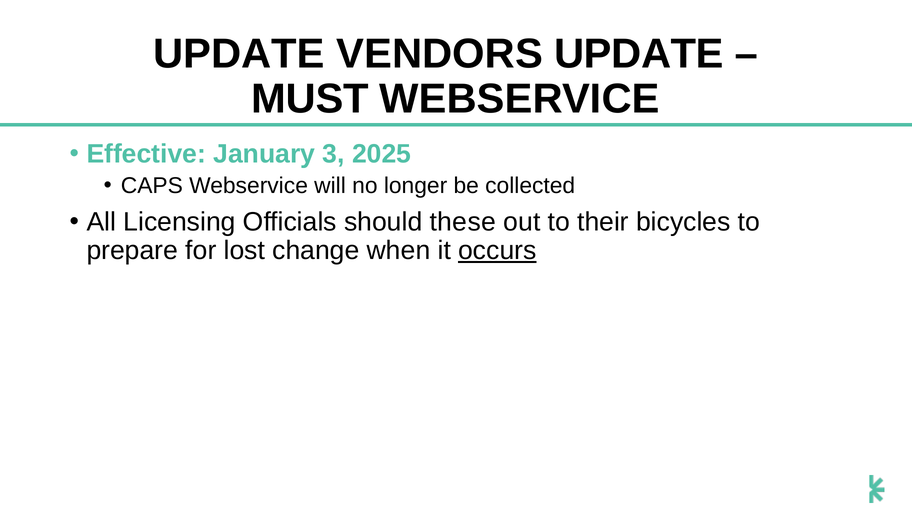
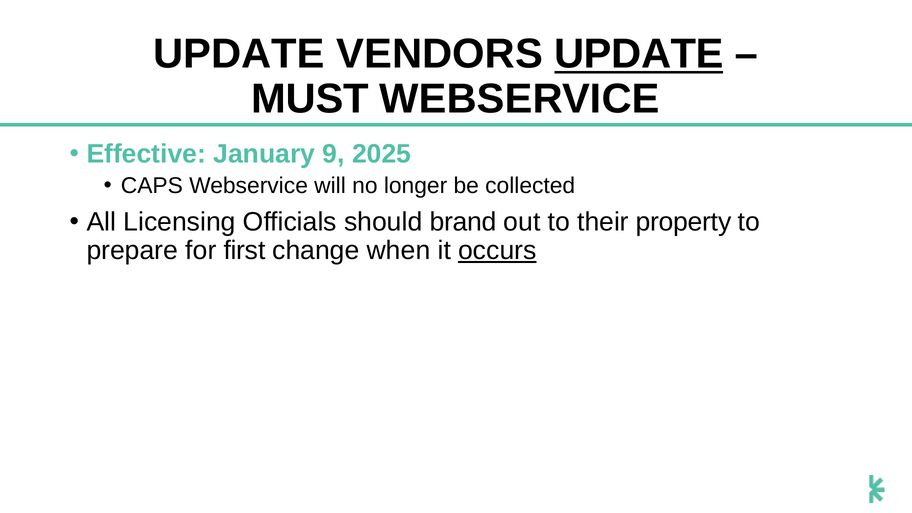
UPDATE underline: none -> present (639, 54)
3: 3 -> 9 (334, 154)
these: these -> brand (463, 222)
bicycles: bicycles -> property (683, 222)
lost: lost -> first (245, 251)
